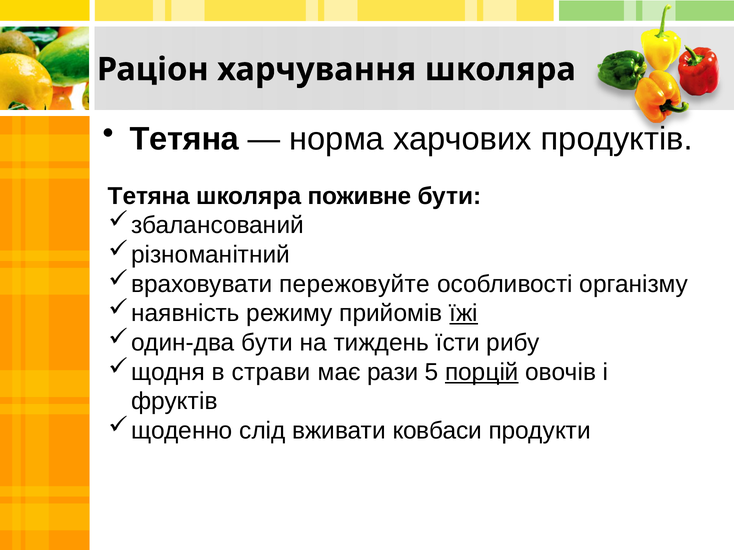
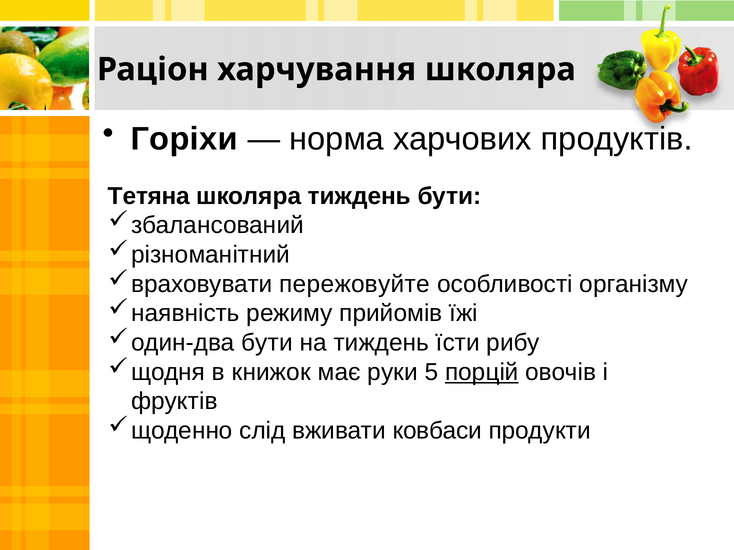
Тетяна: Тетяна -> Горіхи (184, 139)
школяра поживне: поживне -> тиждень (359, 196)
їжі underline: present -> none (464, 314)
страви: страви -> книжок (271, 372)
рази: рази -> руки (393, 372)
